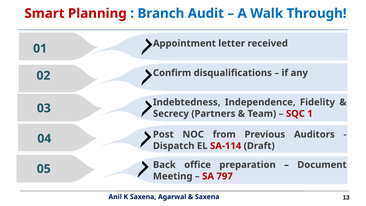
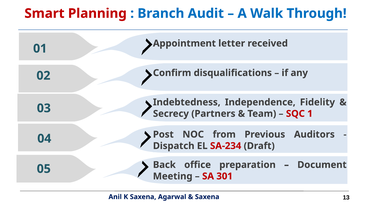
SA-114: SA-114 -> SA-234 (226, 146)
797: 797 -> 301 (225, 176)
